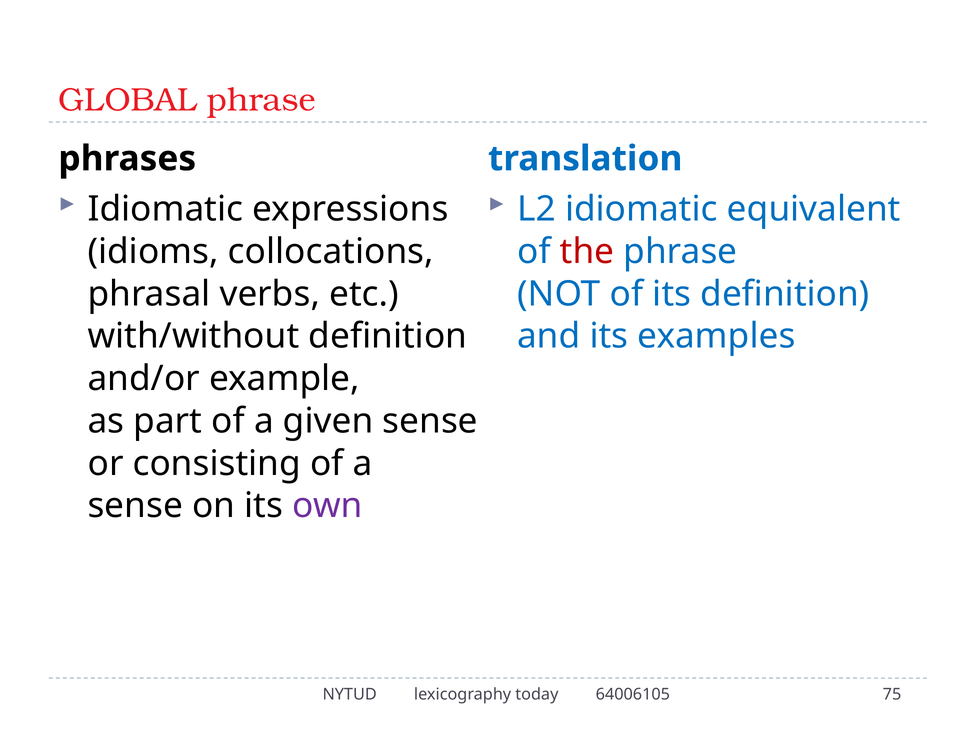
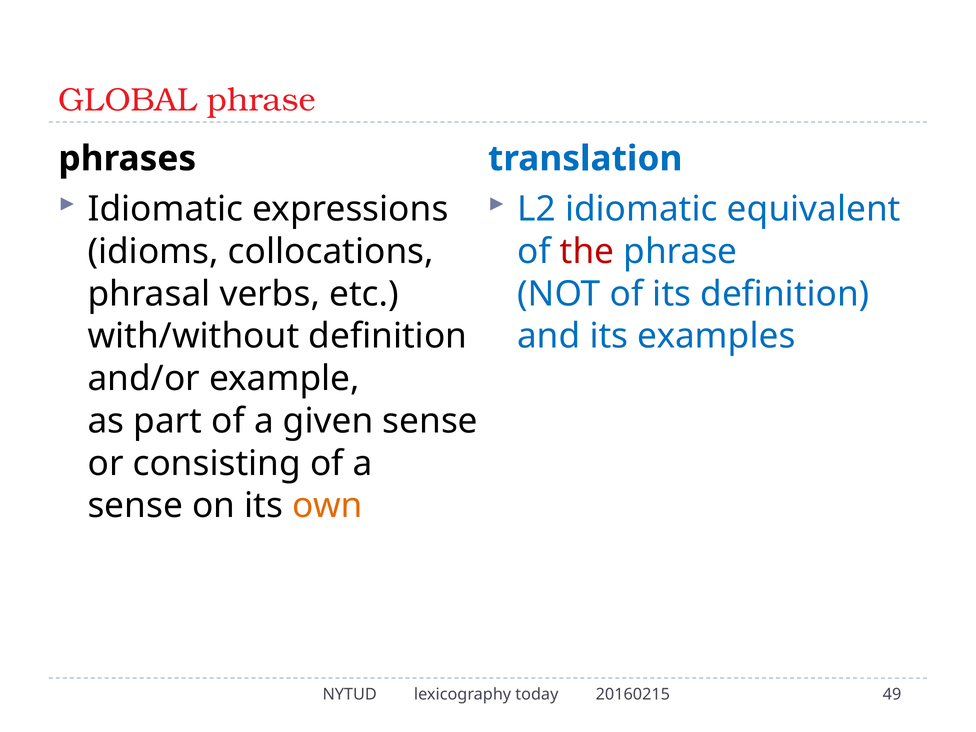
own colour: purple -> orange (327, 506)
75: 75 -> 49 (892, 694)
64006105: 64006105 -> 20160215 (633, 694)
